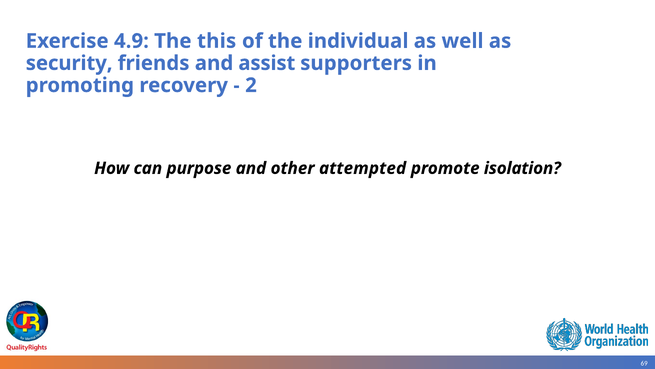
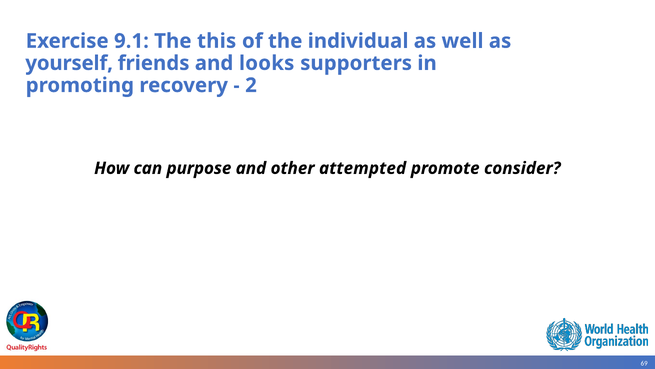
4.9: 4.9 -> 9.1 (131, 41)
security: security -> yourself (69, 63)
assist: assist -> looks (267, 63)
isolation: isolation -> consider (522, 168)
